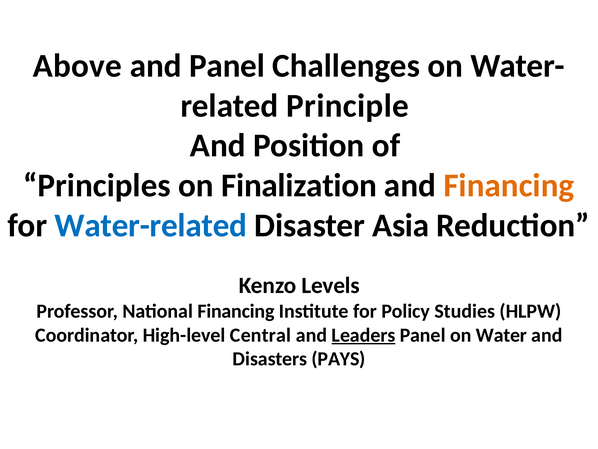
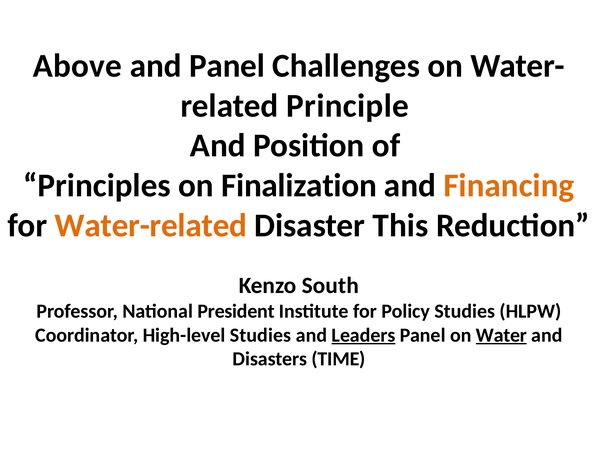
Water-related colour: blue -> orange (151, 225)
Asia: Asia -> This (400, 225)
Levels: Levels -> South (330, 285)
National Financing: Financing -> President (236, 311)
High-level Central: Central -> Studies (261, 335)
Water underline: none -> present (501, 335)
PAYS: PAYS -> TIME (339, 359)
